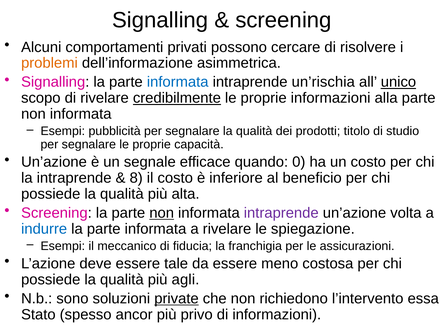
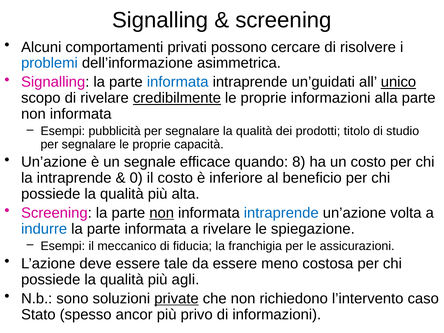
problemi colour: orange -> blue (49, 63)
un’rischia: un’rischia -> un’guidati (323, 82)
0: 0 -> 8 (299, 162)
8: 8 -> 0 (136, 178)
intraprende colour: purple -> blue (281, 213)
essa: essa -> caso (423, 299)
